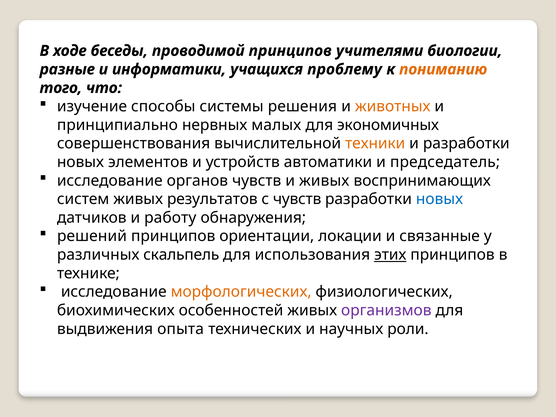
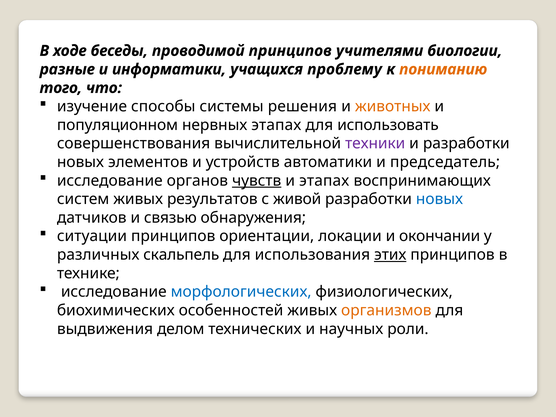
принципиально: принципиально -> популяционном (117, 125)
нервных малых: малых -> этапах (276, 125)
экономичных: экономичных -> использовать (388, 125)
техники colour: orange -> purple (375, 144)
чувств underline: none -> present (257, 181)
и живых: живых -> этапах (324, 181)
с чувств: чувств -> живой (297, 199)
работу: работу -> связью (170, 218)
решений: решений -> ситуации (92, 236)
связанные: связанные -> окончании (440, 236)
морфологических colour: orange -> blue (241, 292)
организмов colour: purple -> orange (386, 310)
опыта: опыта -> делом (181, 329)
